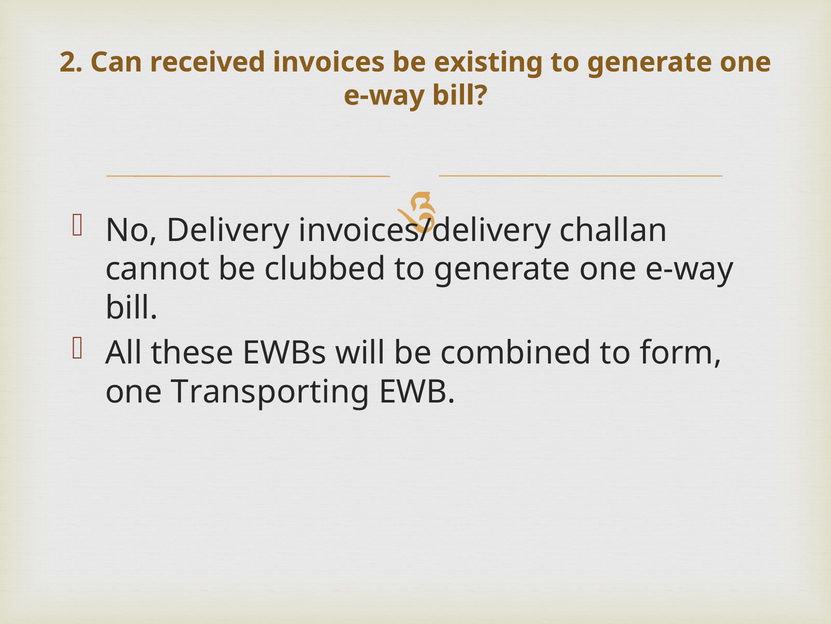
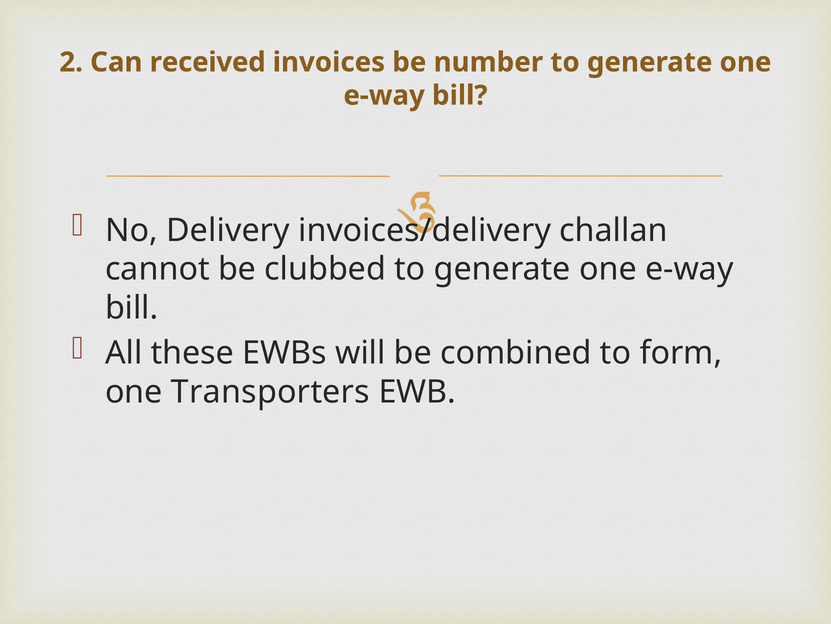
existing: existing -> number (488, 62)
Transporting: Transporting -> Transporters (270, 391)
